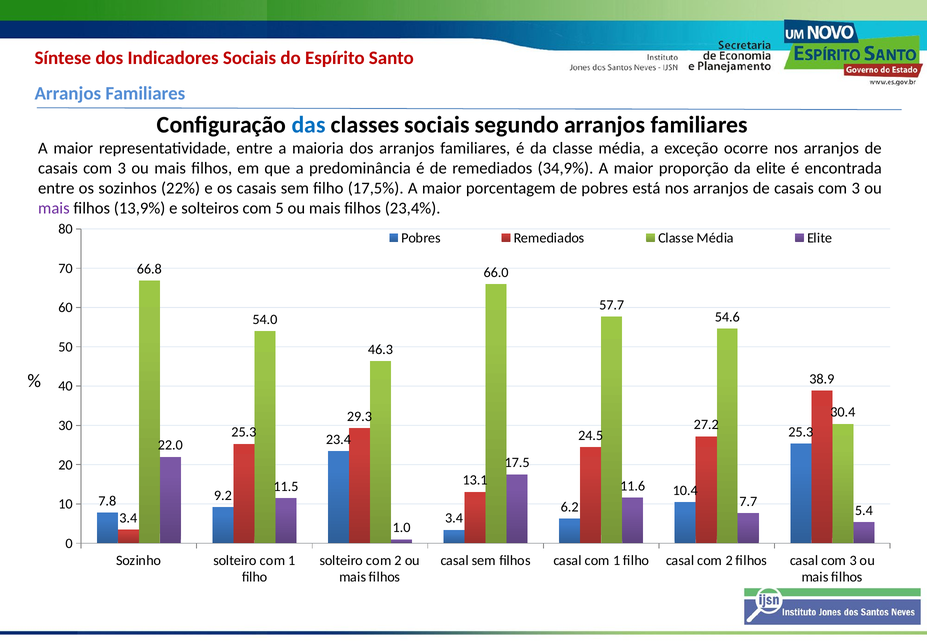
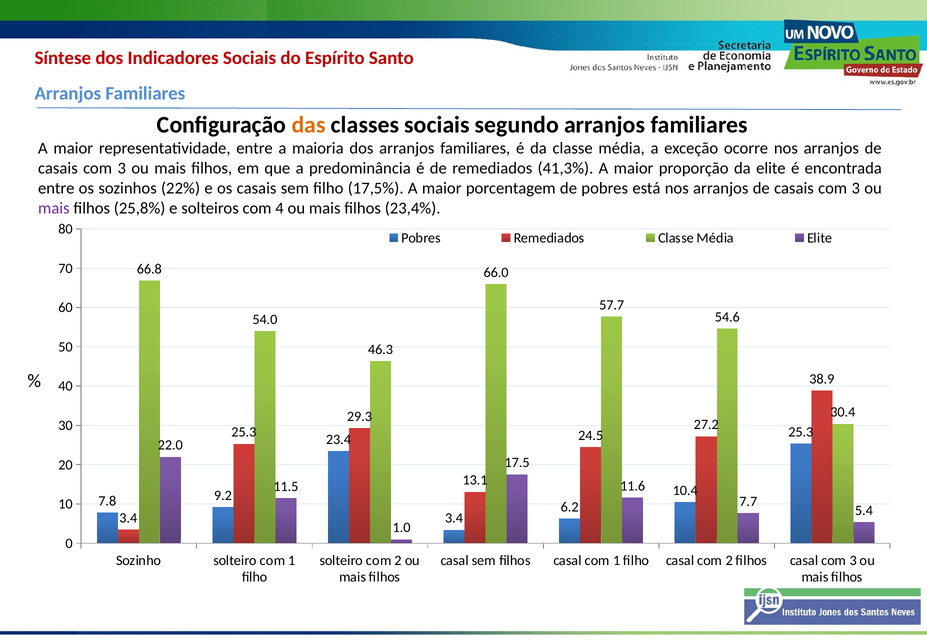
das colour: blue -> orange (309, 125)
34,9%: 34,9% -> 41,3% (565, 168)
13,9%: 13,9% -> 25,8% (140, 208)
5: 5 -> 4 (280, 208)
